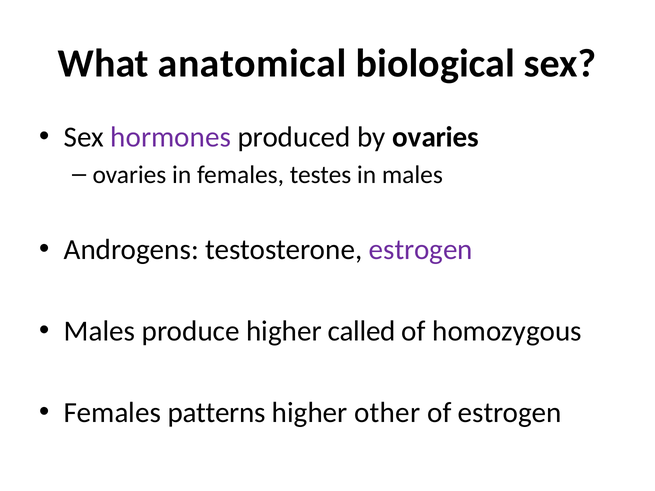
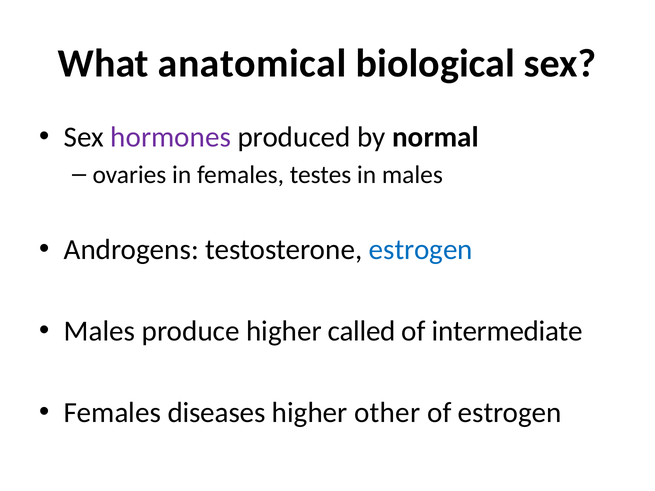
by ovaries: ovaries -> normal (436, 137)
estrogen colour: purple -> blue (421, 250)
homozygous: homozygous -> intermediate (507, 331)
patterns: patterns -> diseases (217, 413)
